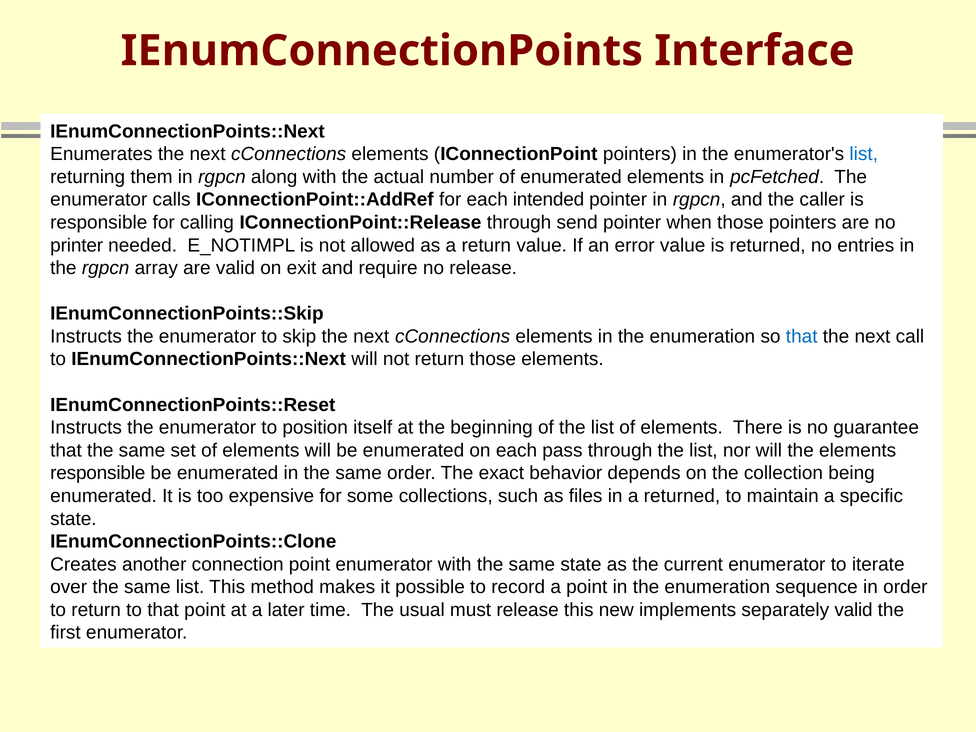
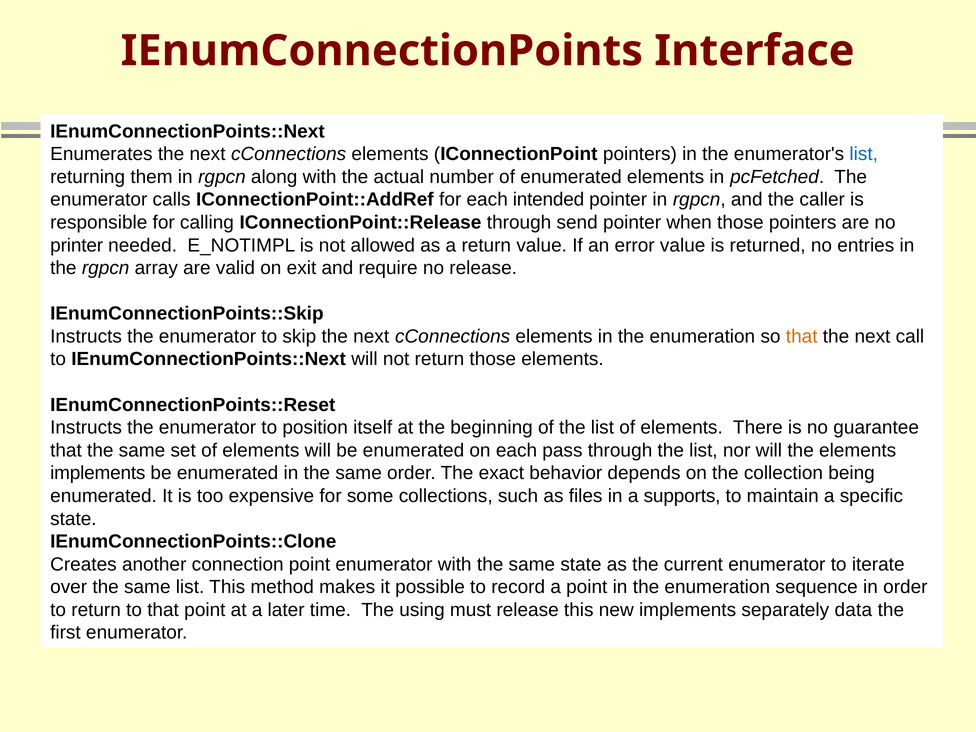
that colour: blue -> orange (802, 336)
responsible: responsible -> implements (98, 473)
a returned: returned -> supports (682, 496)
usual: usual -> using (422, 610)
separately valid: valid -> data (853, 610)
